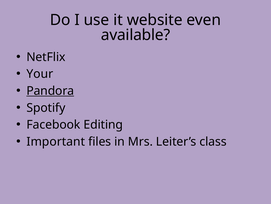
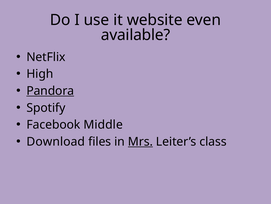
Your: Your -> High (40, 74)
Editing: Editing -> Middle (103, 124)
Important: Important -> Download (56, 141)
Mrs underline: none -> present (140, 141)
